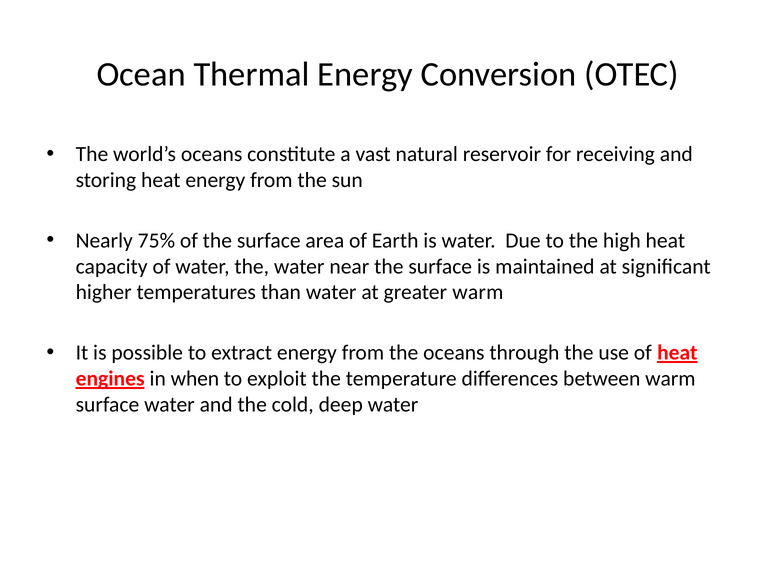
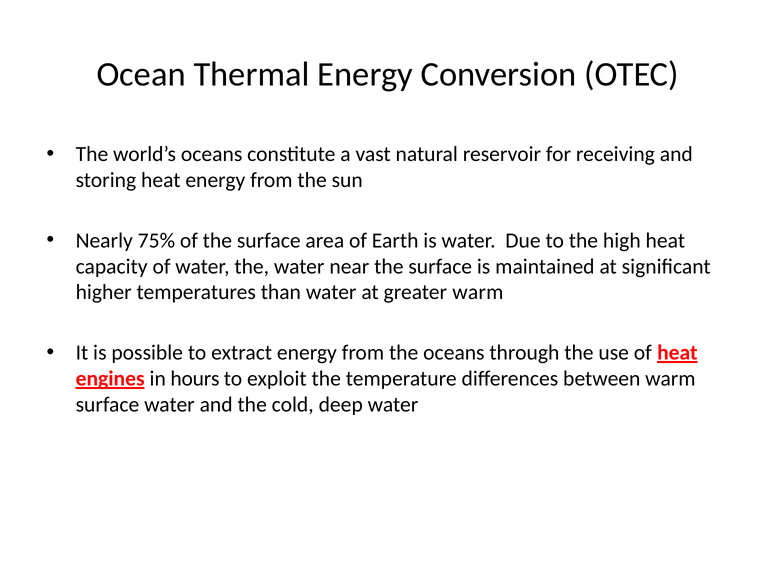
when: when -> hours (195, 379)
